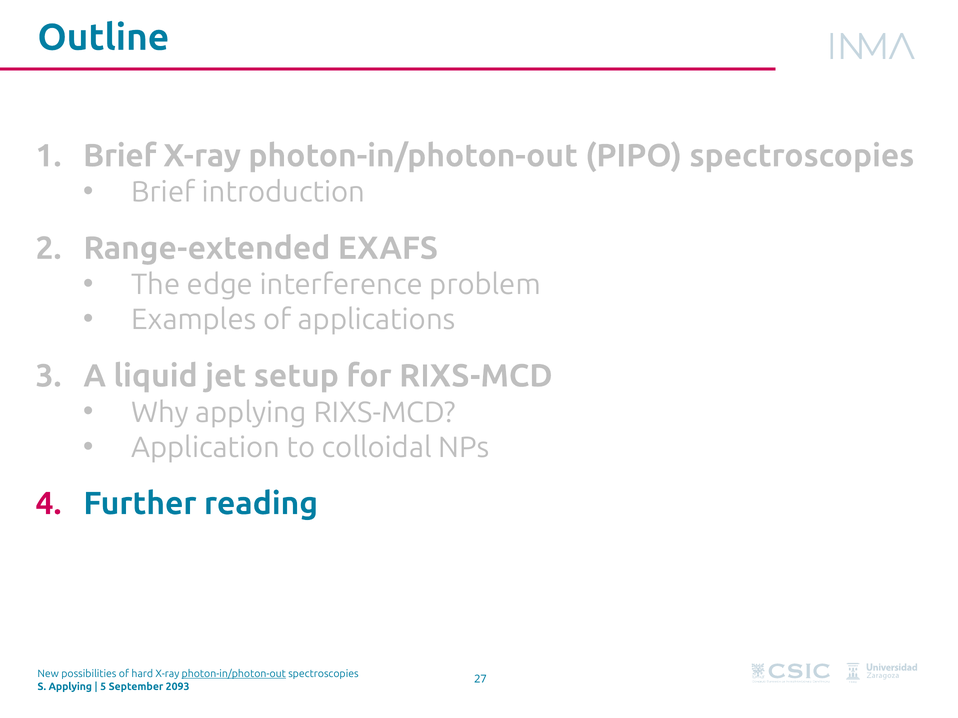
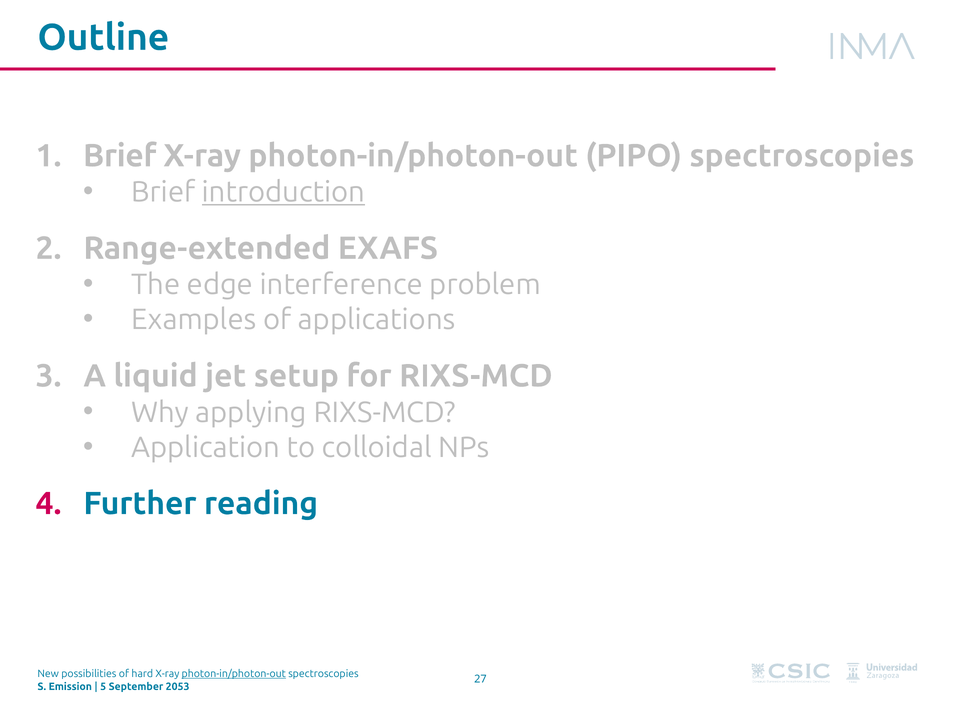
introduction underline: none -> present (283, 192)
S Applying: Applying -> Emission (70, 687)
2093: 2093 -> 2053 (178, 687)
